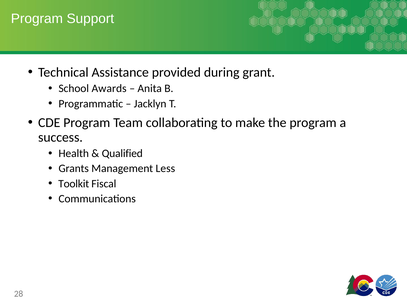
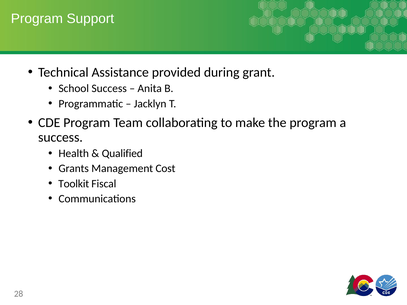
School Awards: Awards -> Success (109, 89)
Less: Less -> Cost (165, 169)
